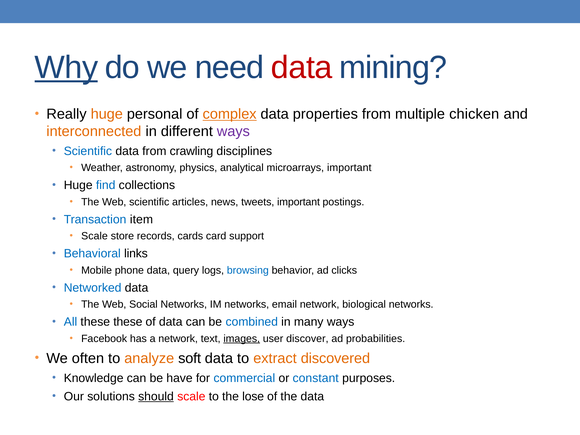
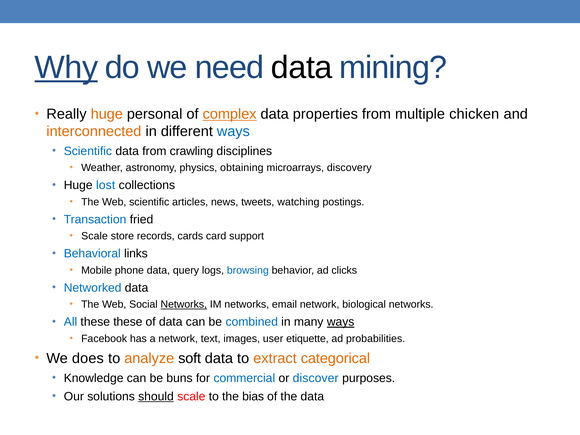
data colour: red -> black (302, 68)
ways colour: purple -> blue (233, 132)
analytical: analytical -> obtaining (242, 168)
microarrays important: important -> discovery (349, 168)
find: find -> lost (106, 185)
tweets important: important -> watching (298, 202)
item: item -> fried (142, 219)
Networks underline: none -> present (184, 304)
ways underline: none -> present (341, 322)
images underline: present -> none (242, 339)
discover: discover -> etiquette (307, 339)
often: often -> does (88, 358)
discovered: discovered -> categorical (335, 358)
have: have -> buns (179, 378)
constant: constant -> discover (316, 378)
lose: lose -> bias (253, 396)
